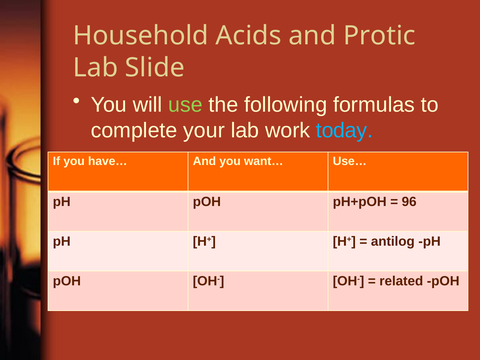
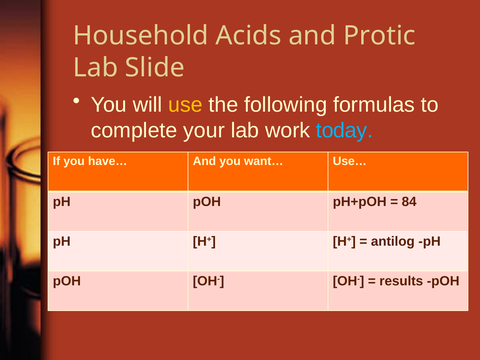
use colour: light green -> yellow (185, 105)
96: 96 -> 84 (409, 202)
related: related -> results (401, 281)
